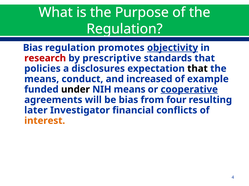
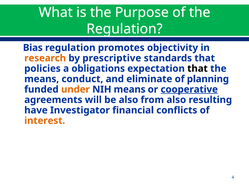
objectivity underline: present -> none (173, 48)
research colour: red -> orange (45, 58)
disclosures: disclosures -> obligations (98, 69)
increased: increased -> eliminate (149, 79)
example: example -> planning (208, 79)
under colour: black -> orange (75, 90)
be bias: bias -> also (128, 100)
from four: four -> also (176, 100)
later: later -> have (36, 111)
